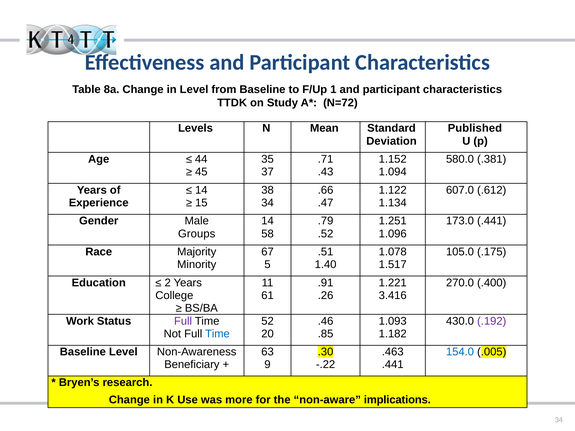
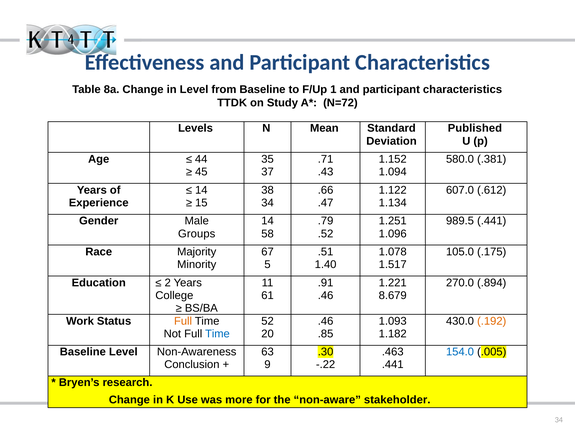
173.0: 173.0 -> 989.5 (460, 221)
.400: .400 -> .894 (492, 283)
.26: .26 -> .46 (326, 296)
3.416: 3.416 -> 8.679 (393, 296)
Full colour: purple -> orange (183, 321)
.192 colour: purple -> orange (492, 321)
Beneficiary: Beneficiary -> Conclusion (192, 365)
implications: implications -> stakeholder (397, 400)
